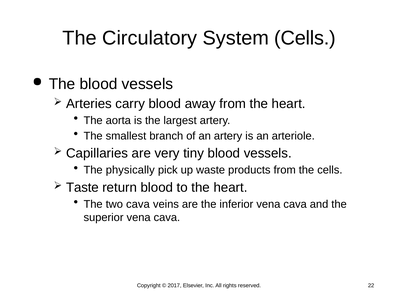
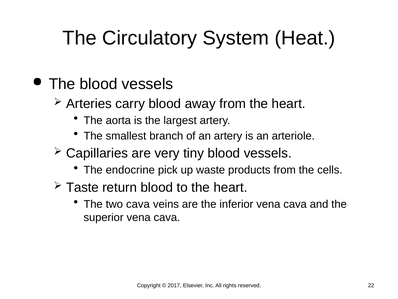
System Cells: Cells -> Heat (305, 38)
physically: physically -> endocrine (130, 170)
